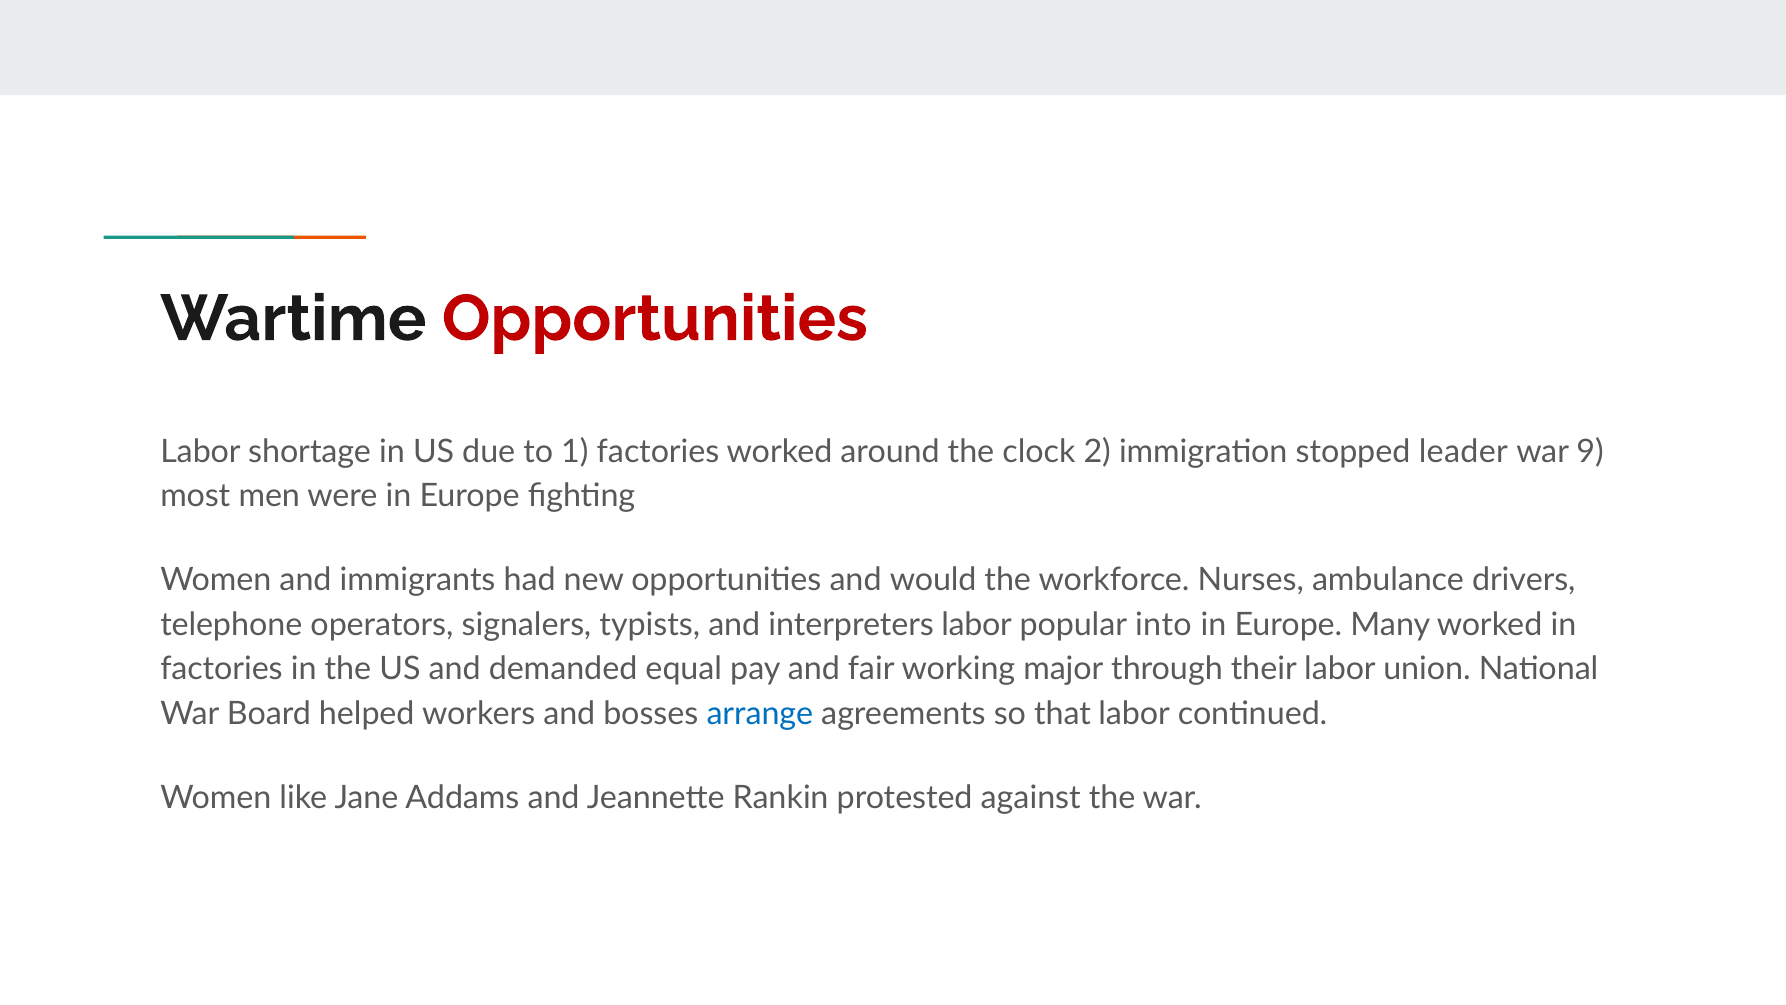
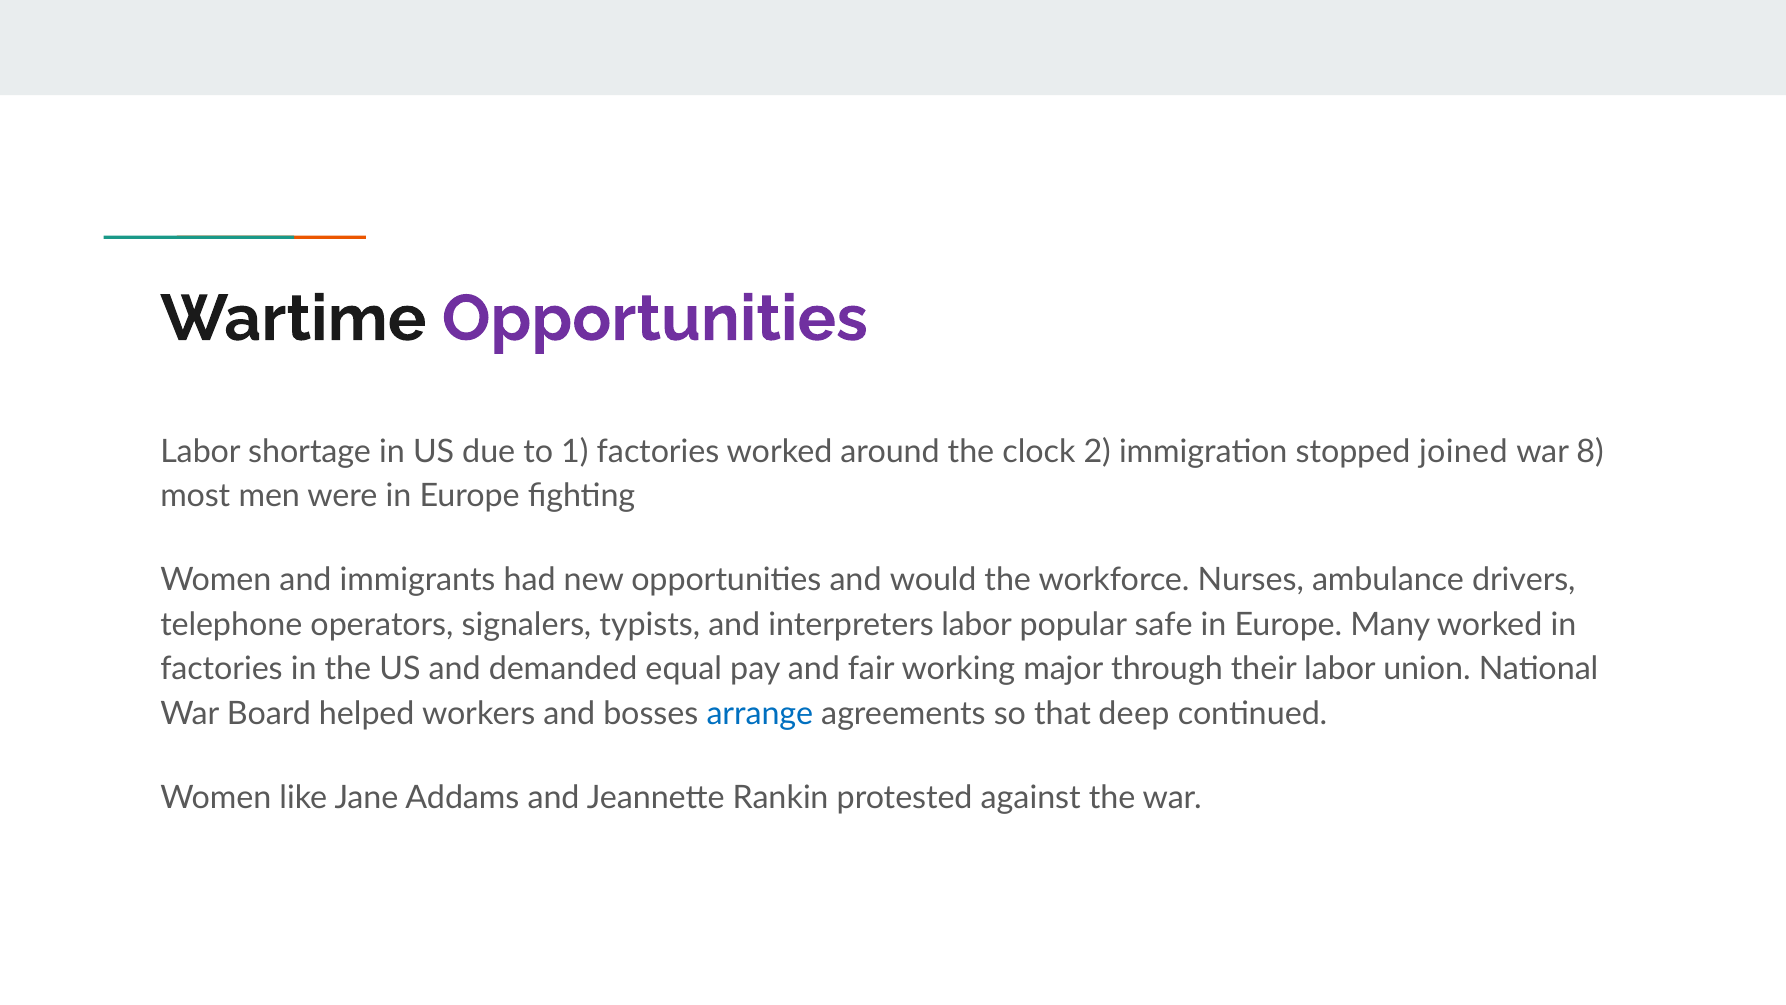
Opportunities colour: red -> purple (655, 319)
leader: leader -> joined (1463, 451)
9: 9 -> 8 (1590, 451)
into: into -> safe (1164, 625)
that labor: labor -> deep (1134, 714)
